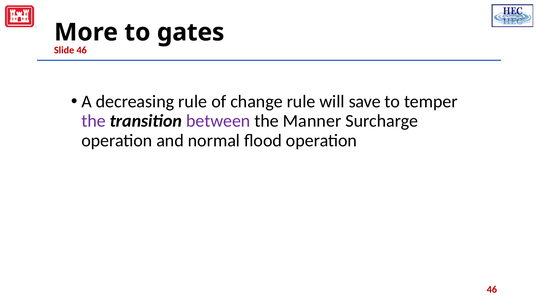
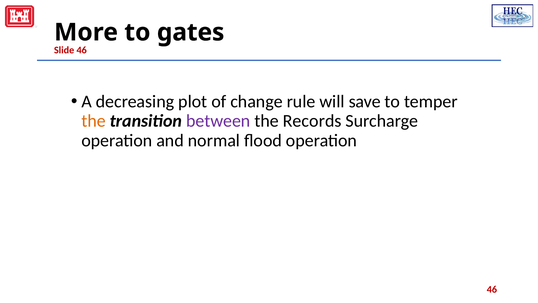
decreasing rule: rule -> plot (193, 102)
the colour: purple -> orange (94, 121)
Manner: Manner -> Records (312, 121)
